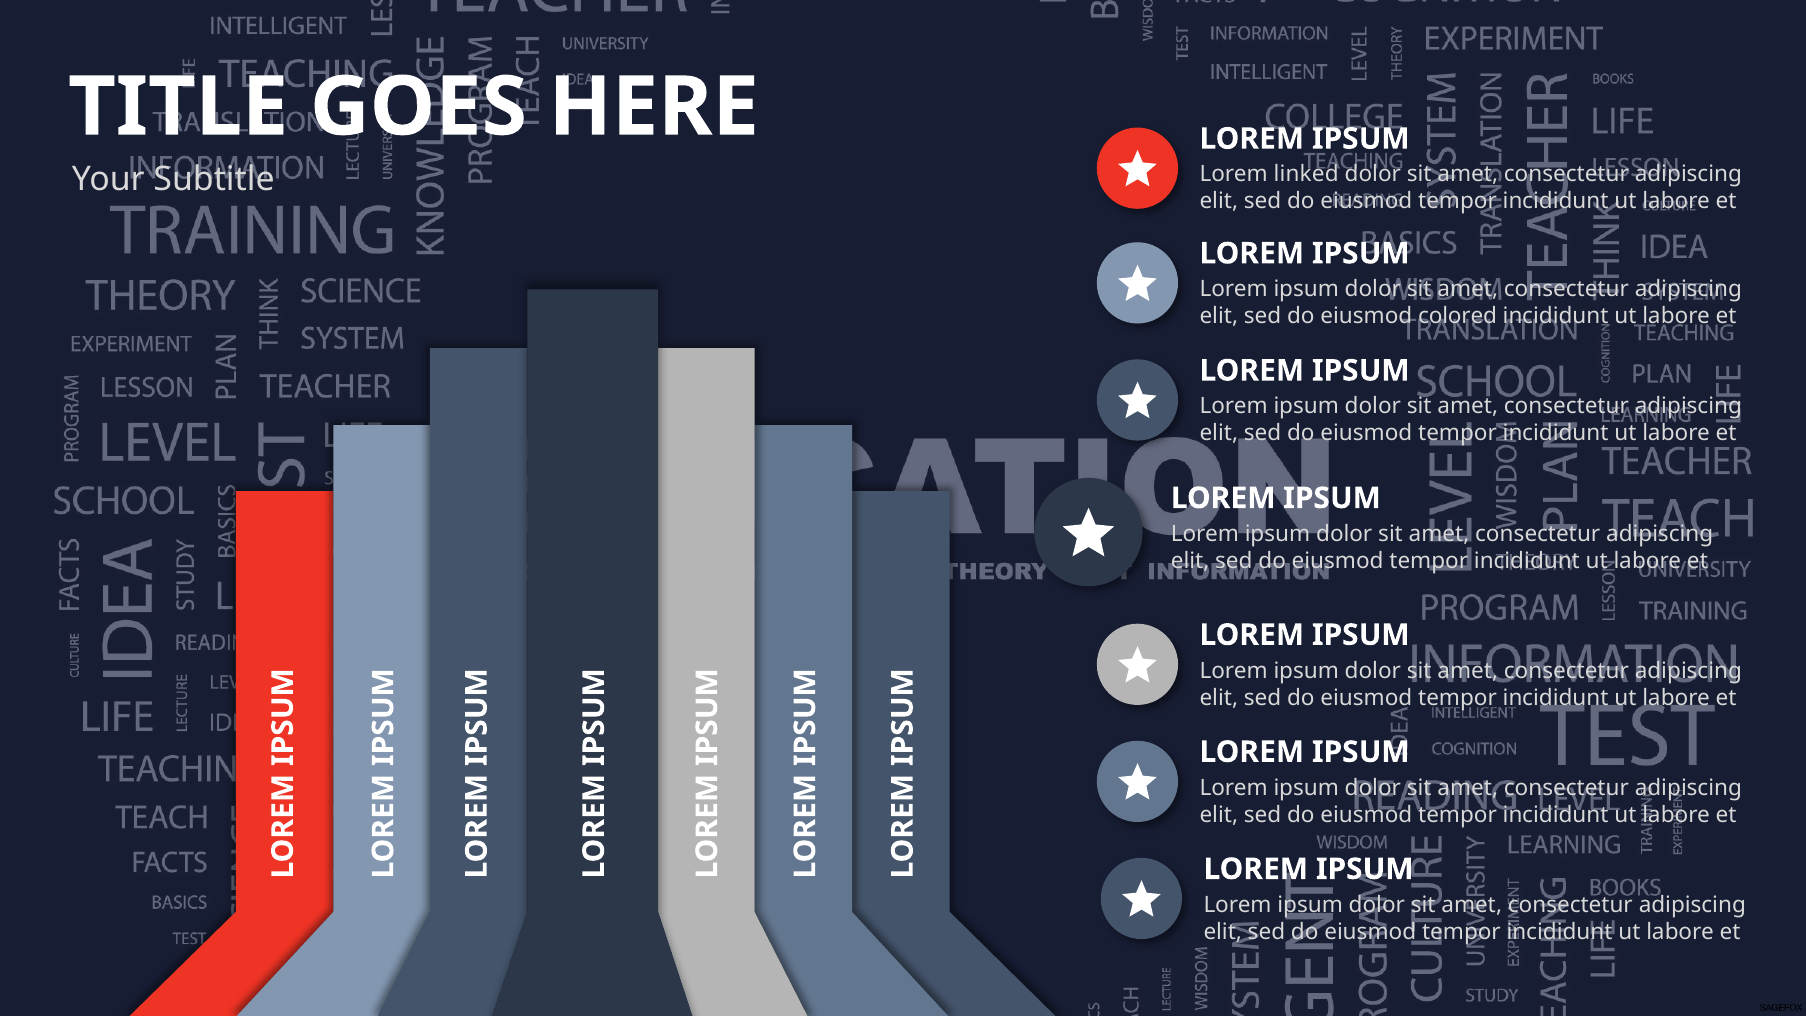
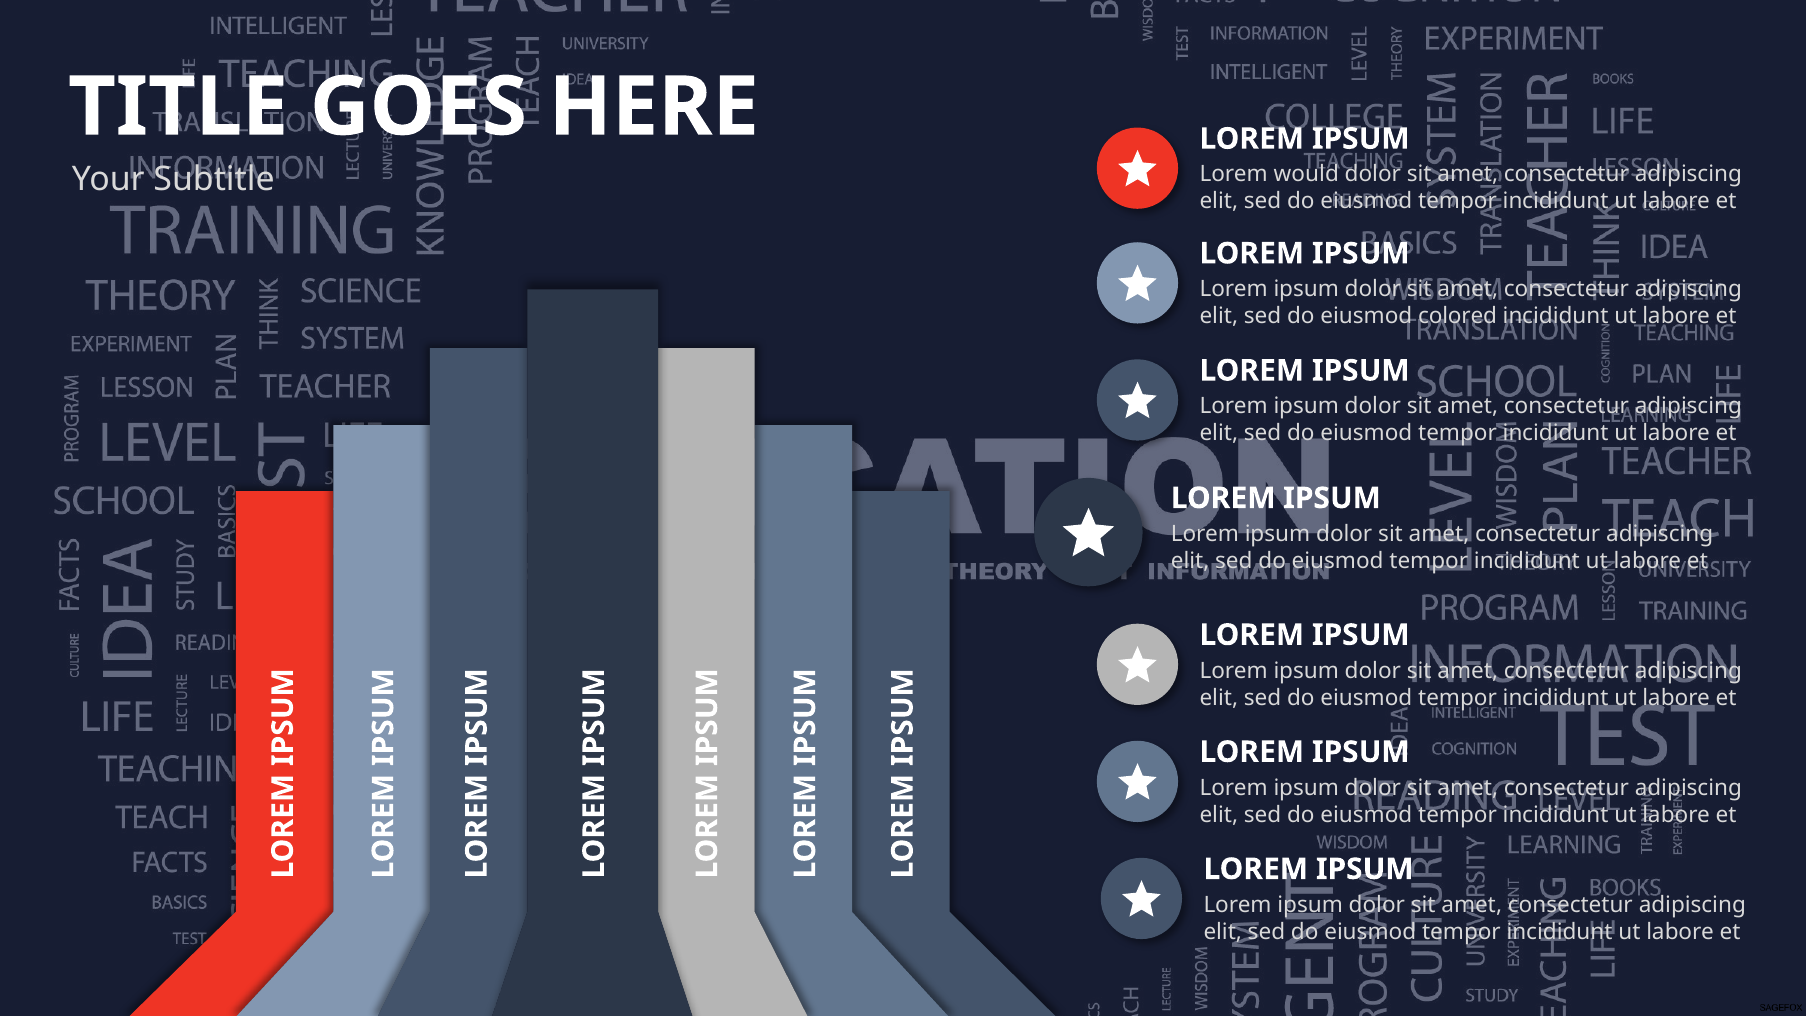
linked: linked -> would (1306, 174)
